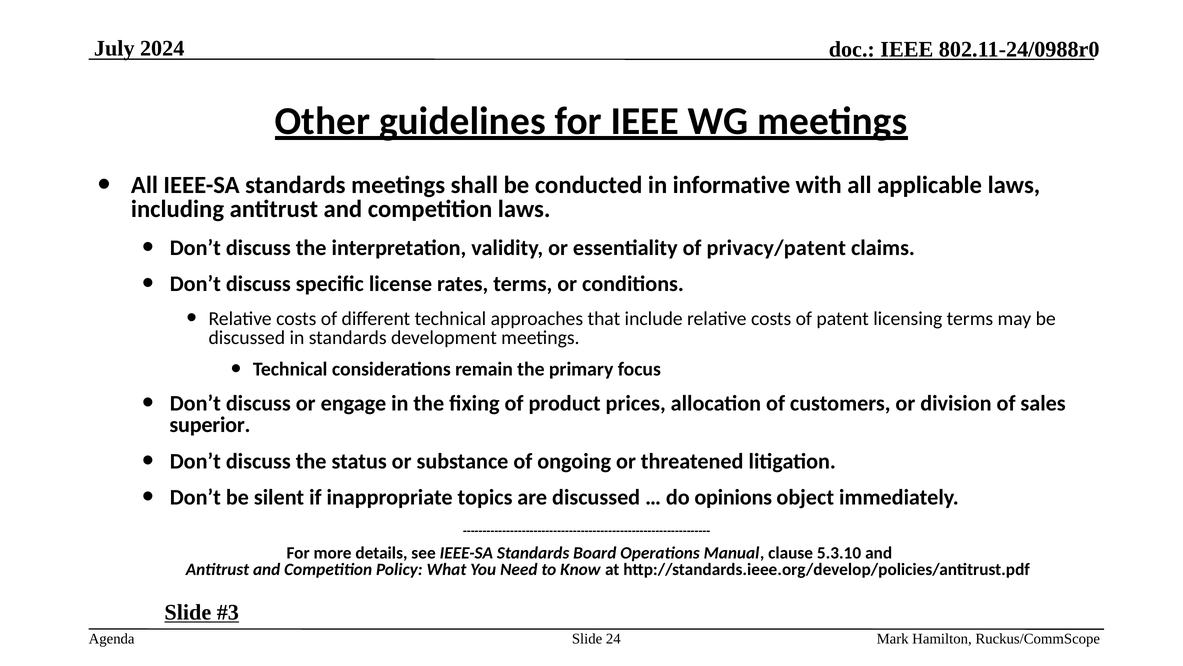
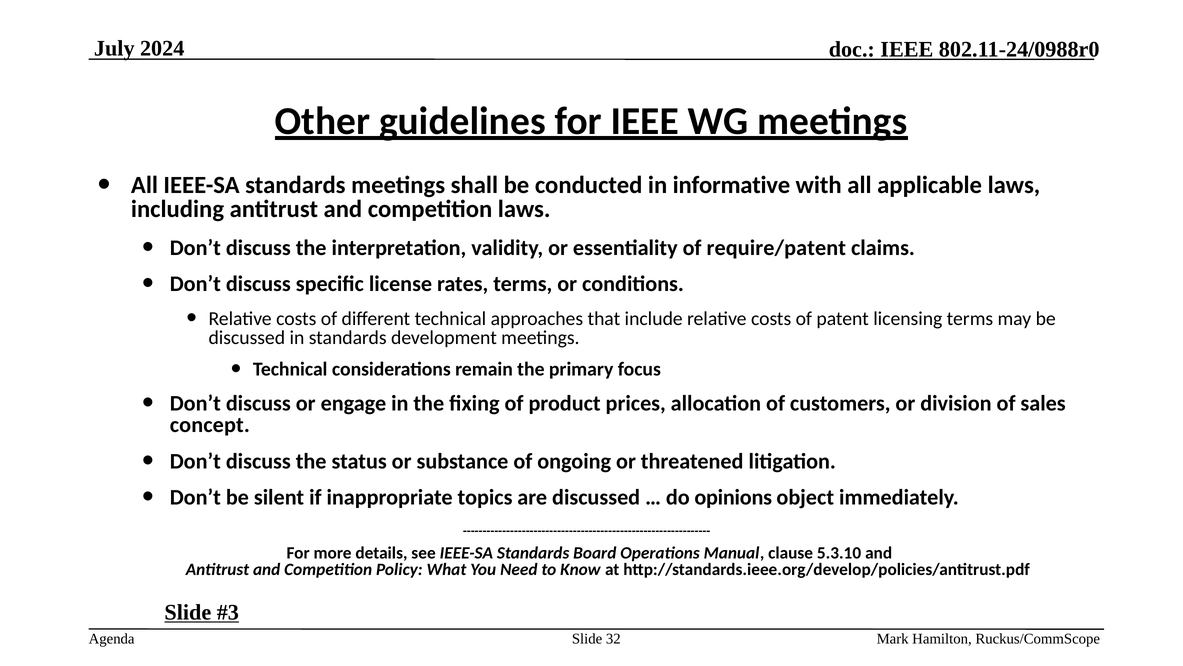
privacy/patent: privacy/patent -> require/patent (776, 247)
superior: superior -> concept (210, 424)
24: 24 -> 32 (613, 638)
